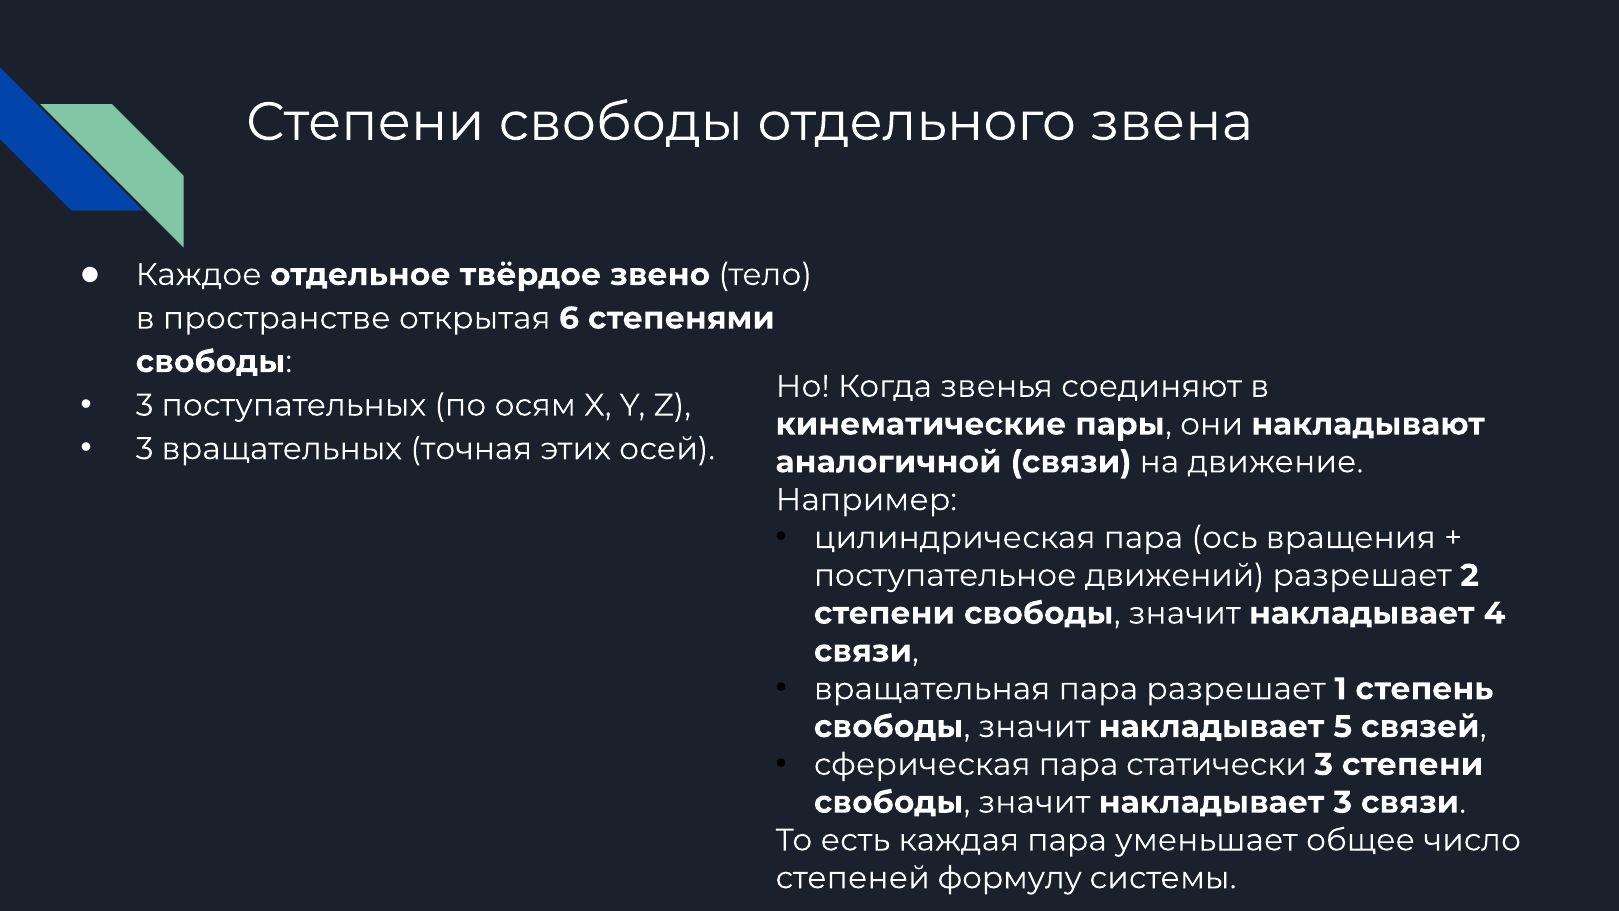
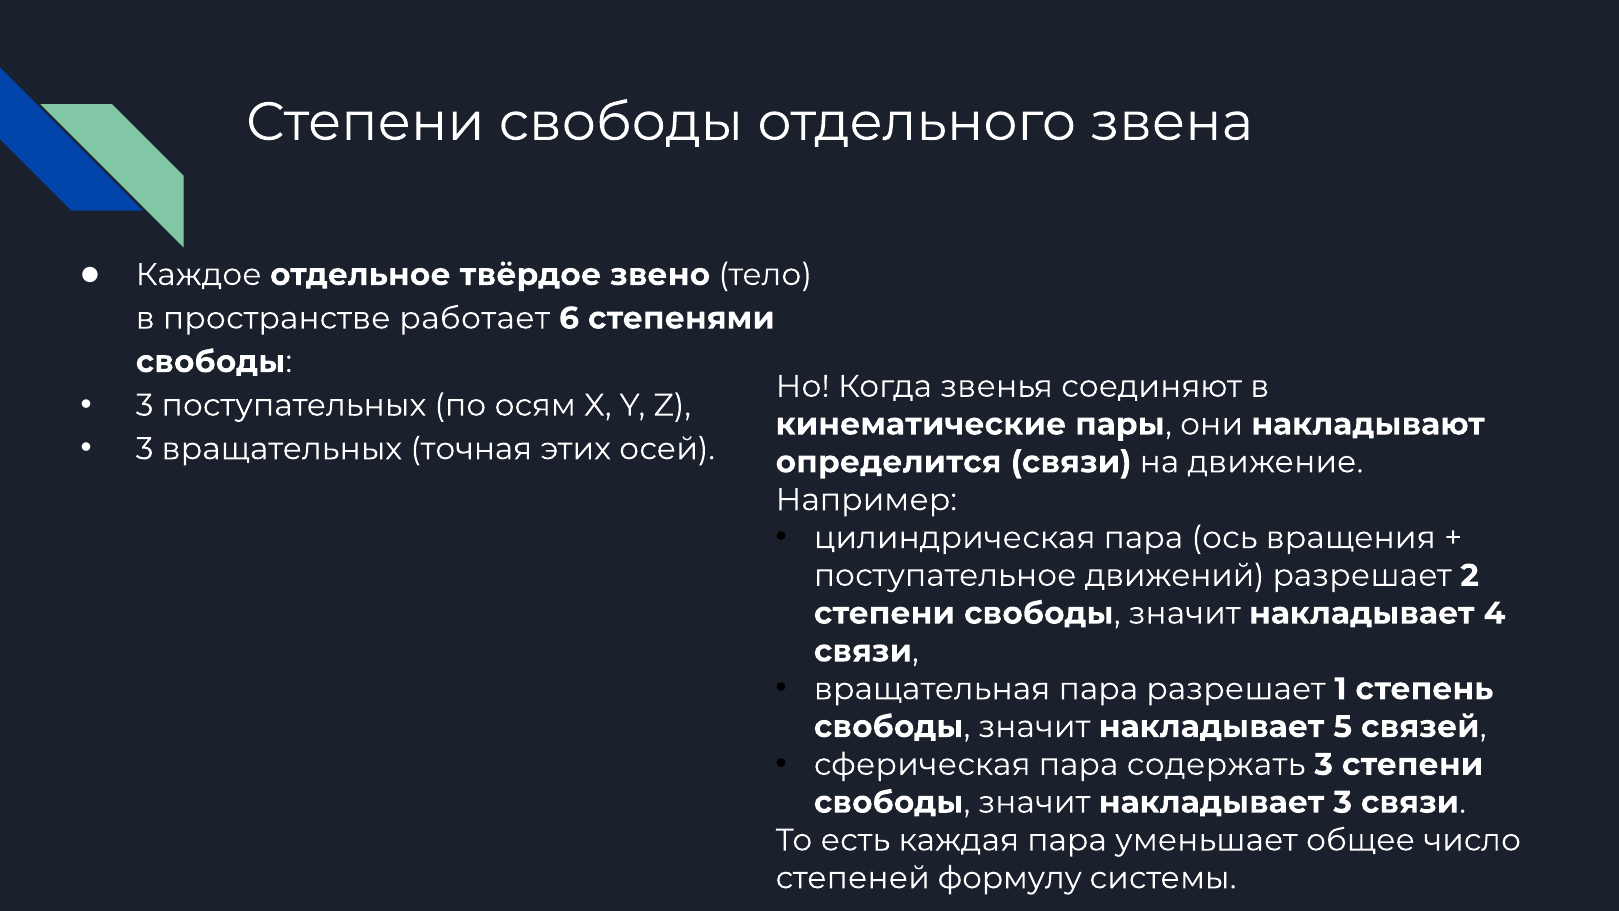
открытая: открытая -> работает (475, 318)
аналогичной: аналогичной -> определится (889, 462)
статически: статически -> содержать (1216, 764)
